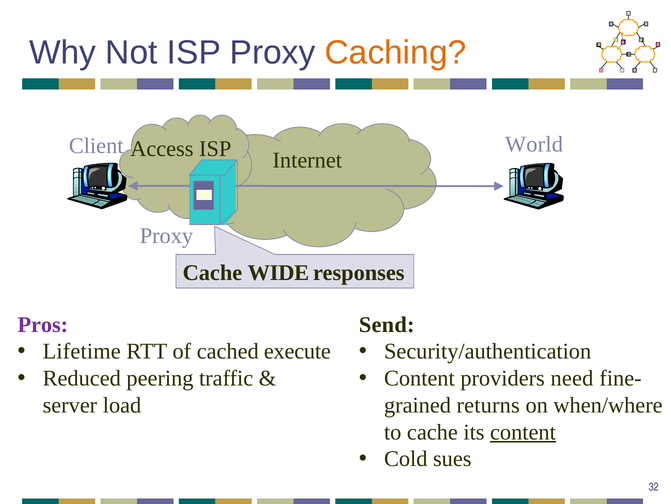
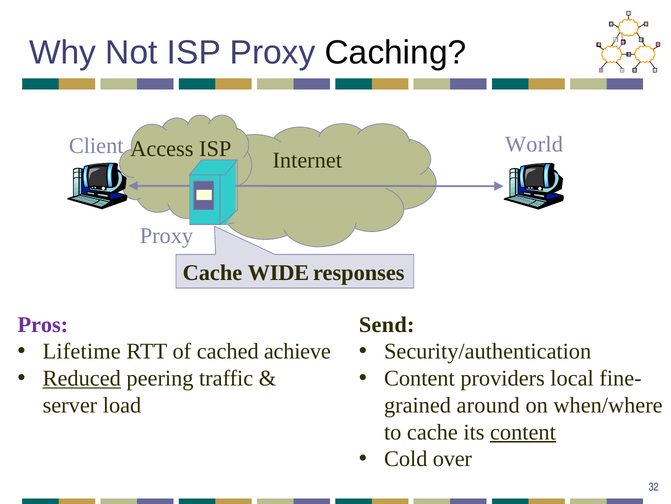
Caching colour: orange -> black (395, 53)
execute: execute -> achieve (297, 351)
Reduced underline: none -> present (82, 378)
need: need -> local (572, 378)
returns: returns -> around (488, 405)
sues: sues -> over (452, 458)
